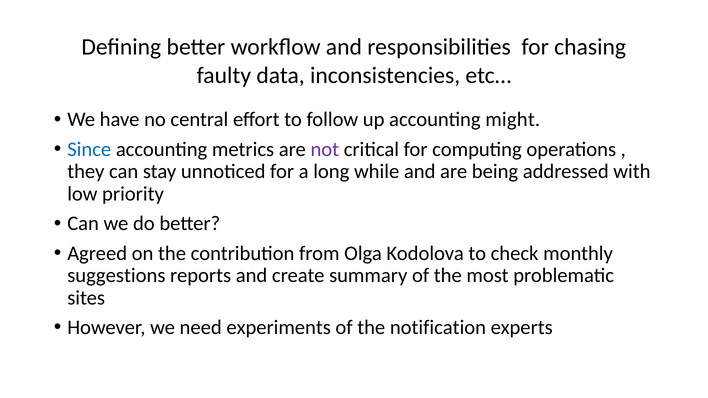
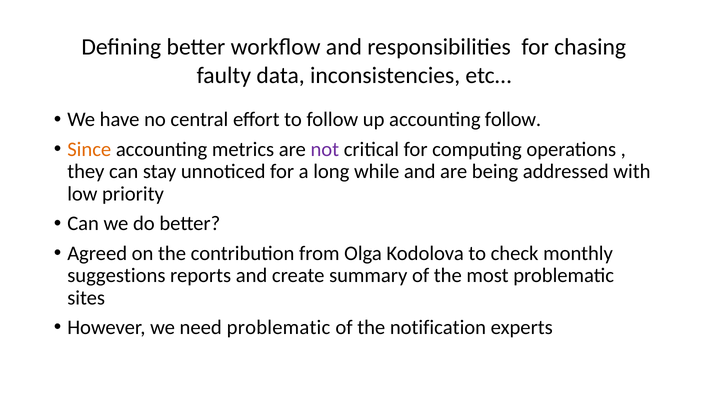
accounting might: might -> follow (513, 120)
Since colour: blue -> orange (89, 149)
need experiments: experiments -> problematic (279, 328)
